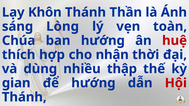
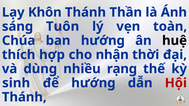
Lòng: Lòng -> Tuôn (63, 27)
huệ colour: red -> black (175, 41)
thập: thập -> rạng (122, 69)
gian: gian -> sinh (16, 83)
